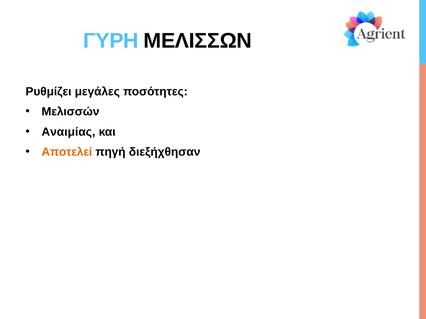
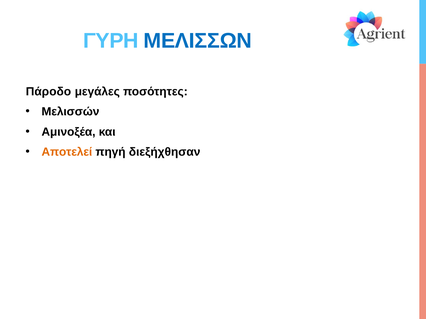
ΜΕΛΙΣΣΩΝ colour: black -> blue (198, 41)
Ρυθμίζει: Ρυθμίζει -> Πάροδο (48, 92)
Αναιμίας: Αναιμίας -> Αμινοξέα (69, 132)
